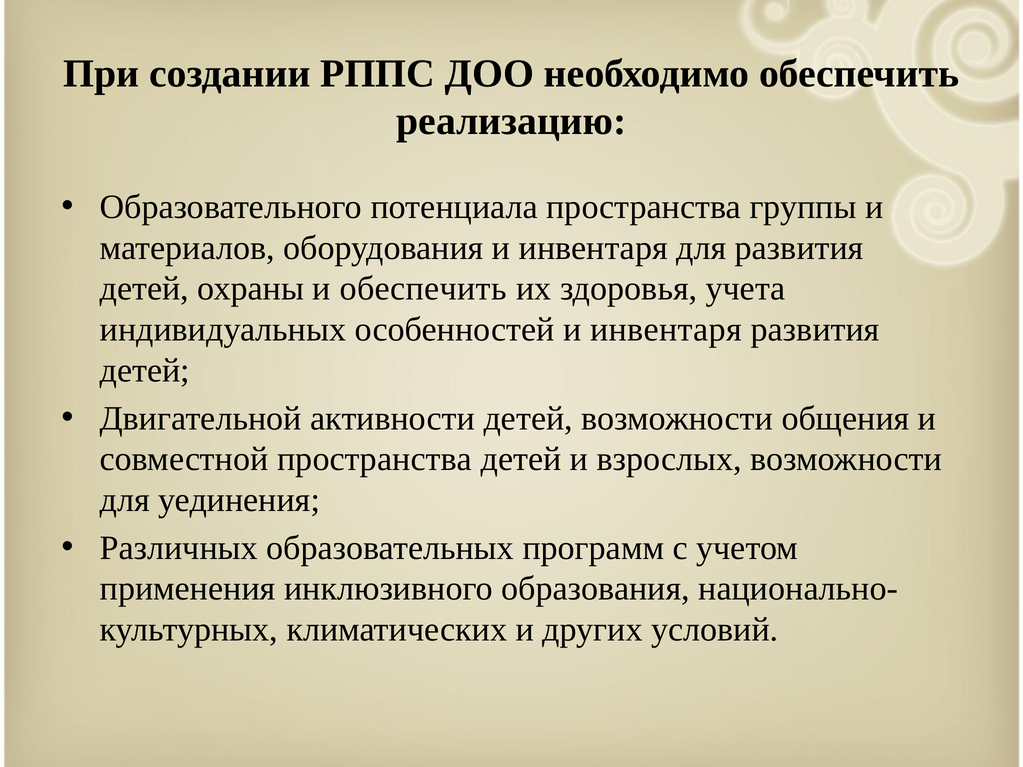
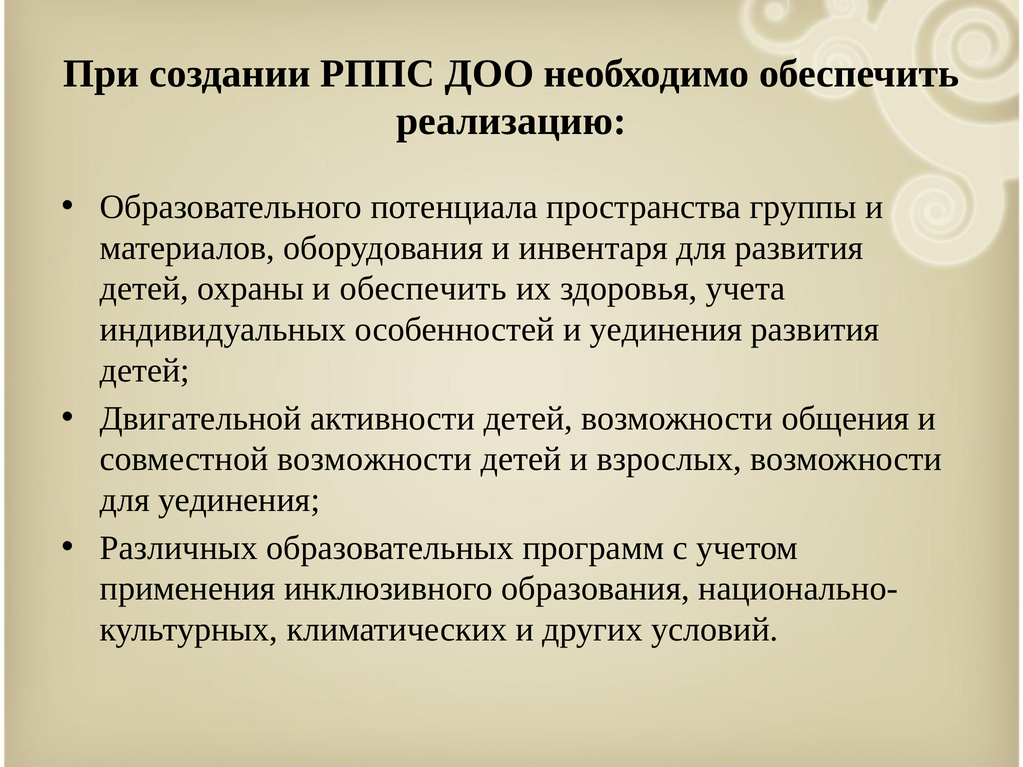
особенностей и инвентаря: инвентаря -> уединения (666, 330)
совместной пространства: пространства -> возможности (375, 459)
